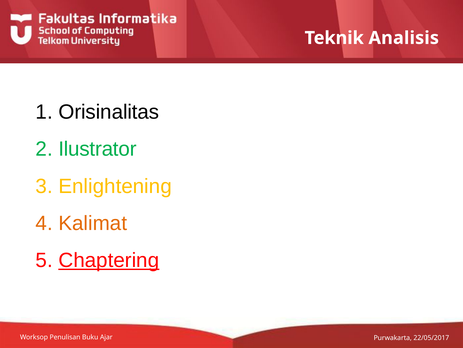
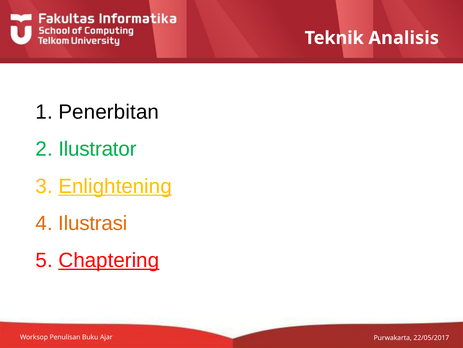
Orisinalitas: Orisinalitas -> Penerbitan (109, 112)
Enlightening underline: none -> present (115, 186)
Kalimat: Kalimat -> Ilustrasi (93, 223)
